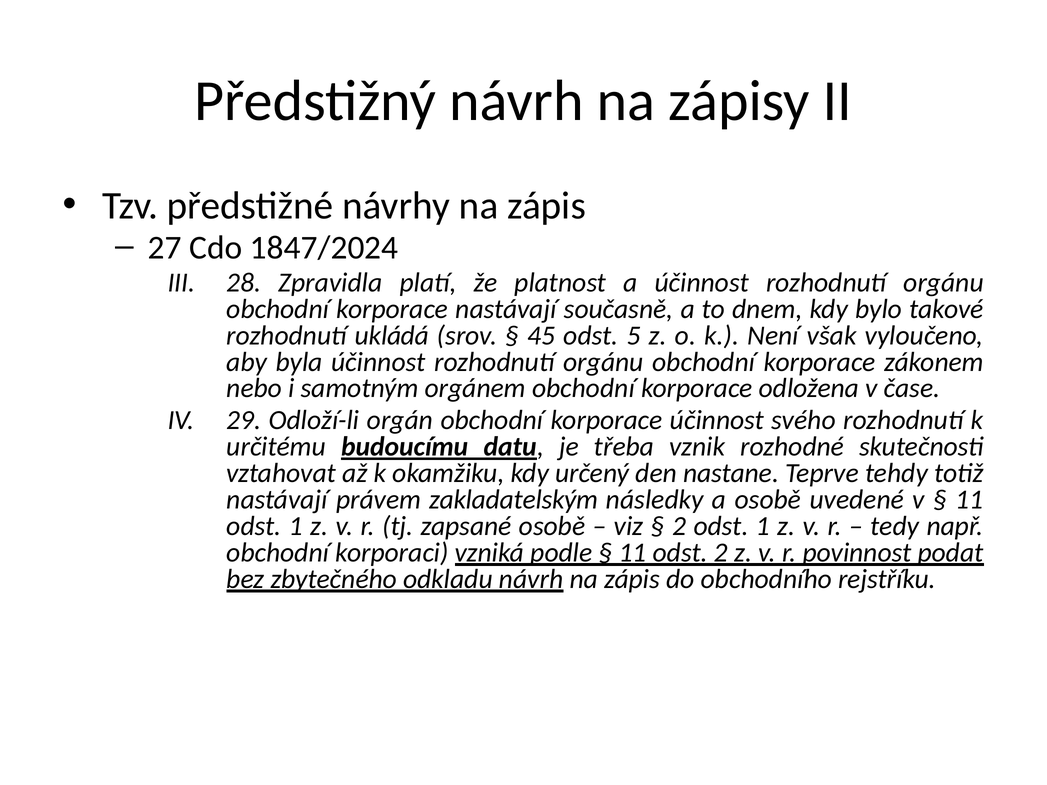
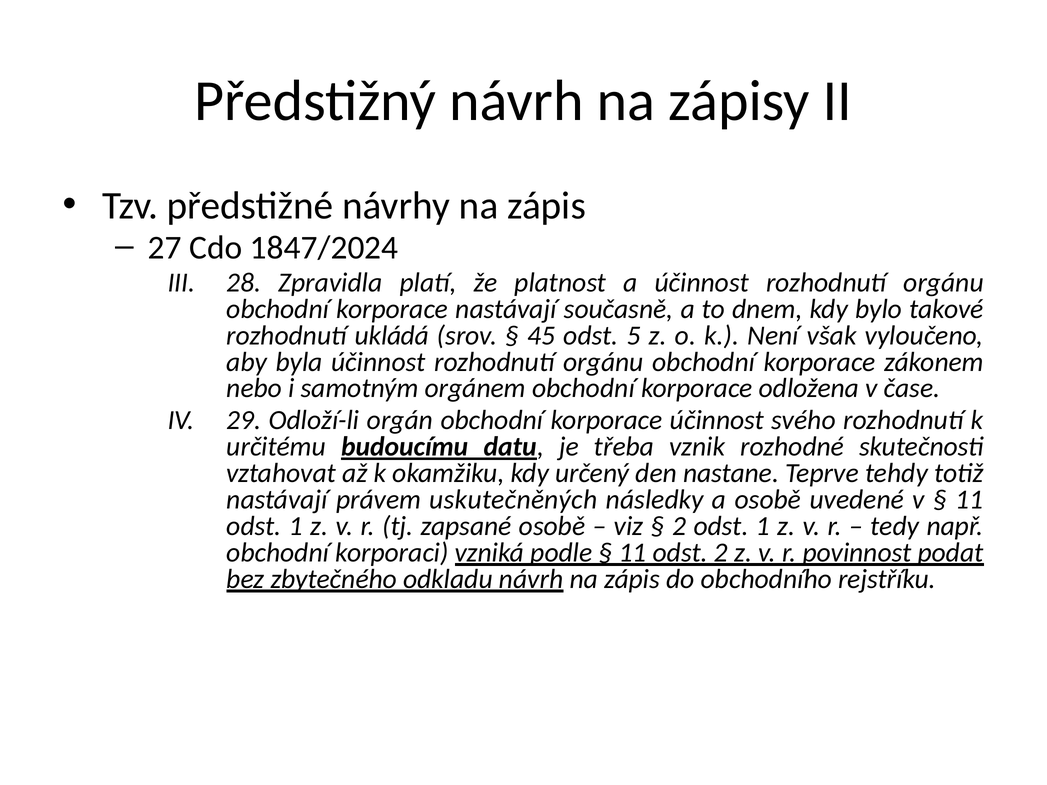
zakladatelským: zakladatelským -> uskutečněných (513, 500)
